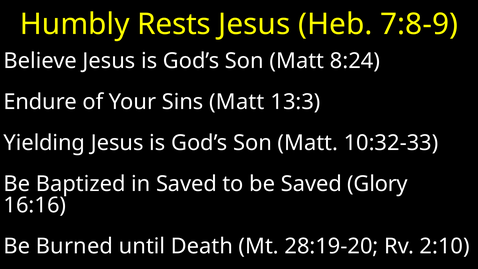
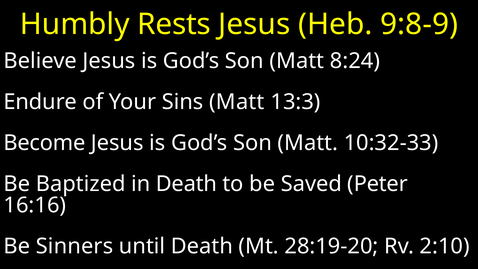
7:8-9: 7:8-9 -> 9:8-9 (419, 24)
Yielding: Yielding -> Become (44, 143)
in Saved: Saved -> Death (186, 184)
Glory: Glory -> Peter (378, 184)
Burned: Burned -> Sinners (74, 246)
